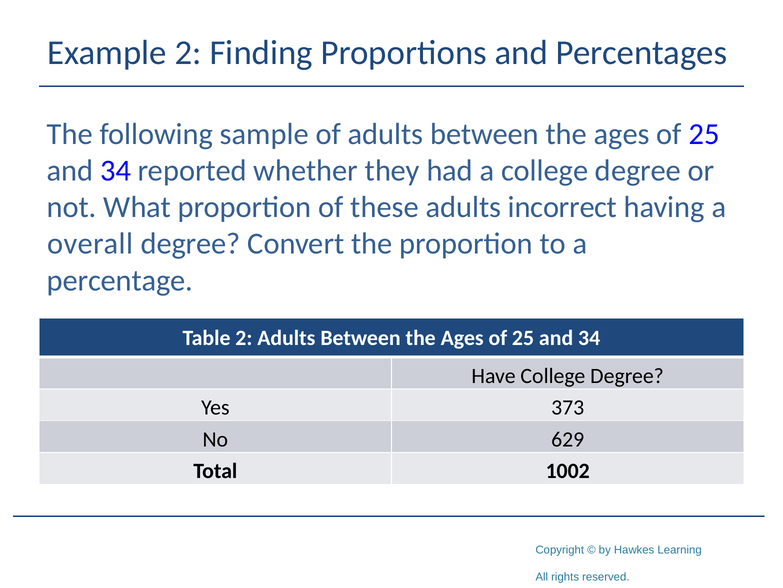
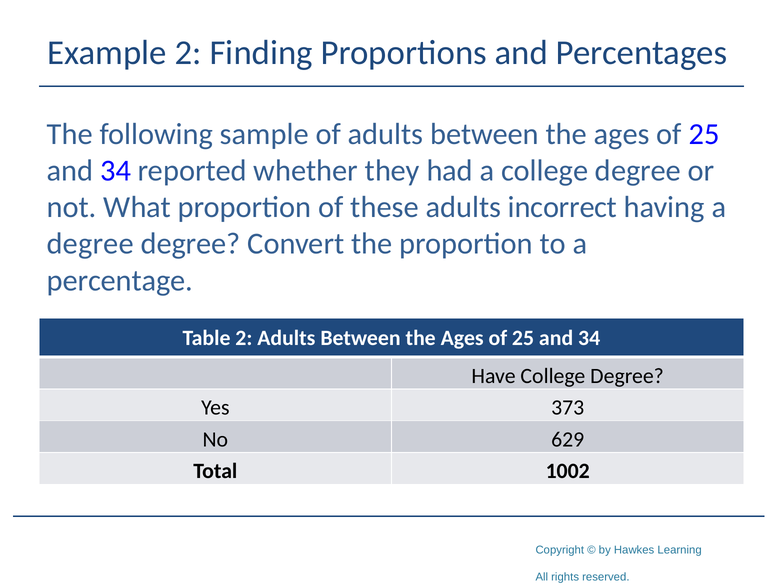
overall: overall -> degree (90, 244)
